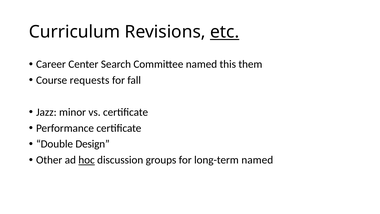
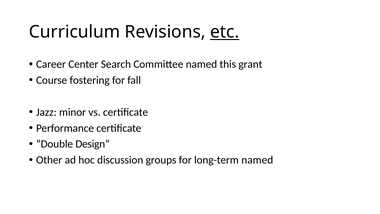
them: them -> grant (250, 64)
requests: requests -> fostering (90, 80)
hoc underline: present -> none (87, 160)
